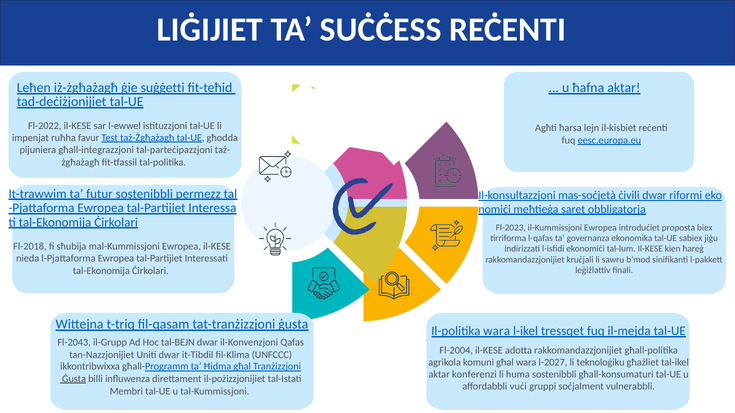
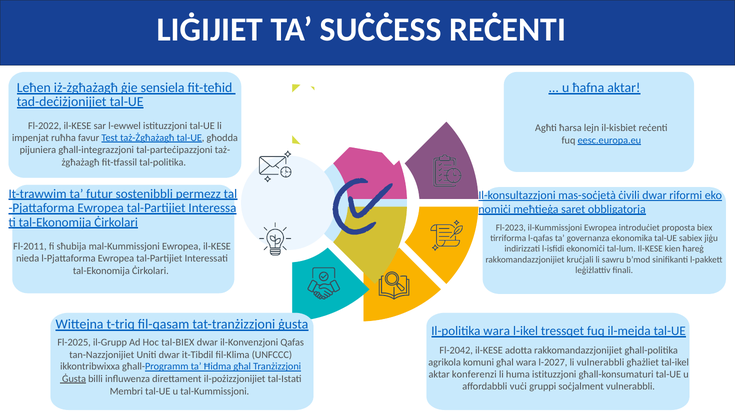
suġġetti: suġġetti -> sensiela (163, 88)
Fl-2018: Fl-2018 -> Fl-2011 (30, 247)
Fl-2043: Fl-2043 -> Fl-2025 (74, 343)
tal-BEJN: tal-BEJN -> tal-BIEX (178, 343)
Fl-2004: Fl-2004 -> Fl-2042 (456, 351)
li teknoloġiku: teknoloġiku -> vulnerabbli (600, 363)
huma sostenibbli: sostenibbli -> istituzzjoni (554, 375)
